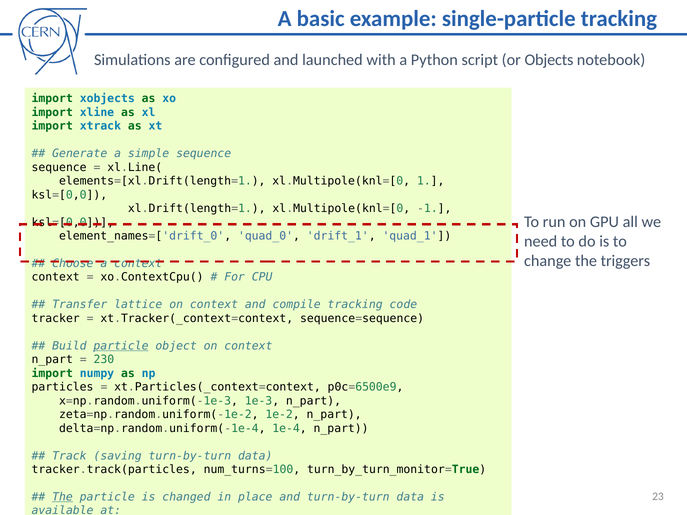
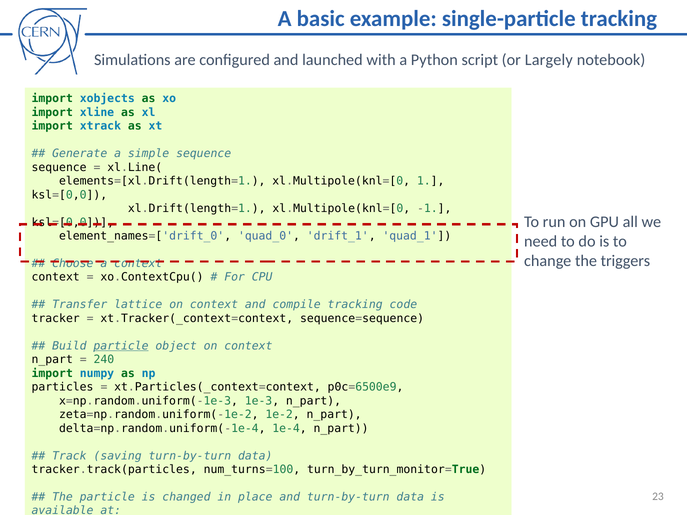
Objects: Objects -> Largely (549, 60)
230: 230 -> 240 (104, 360)
The underline: present -> none (63, 497)
